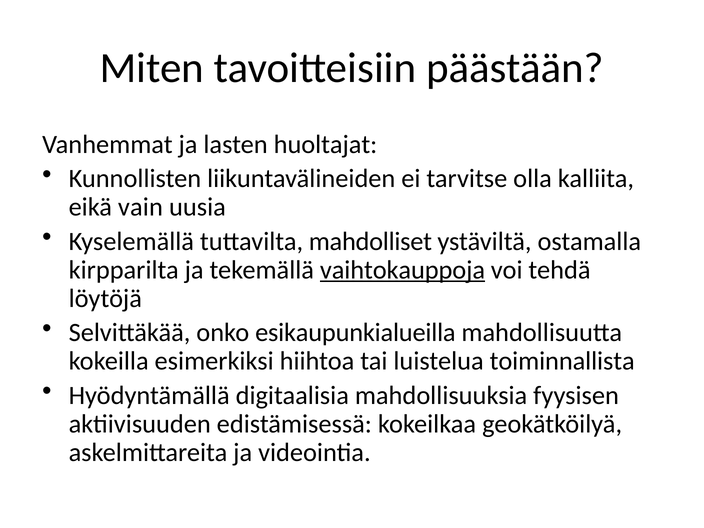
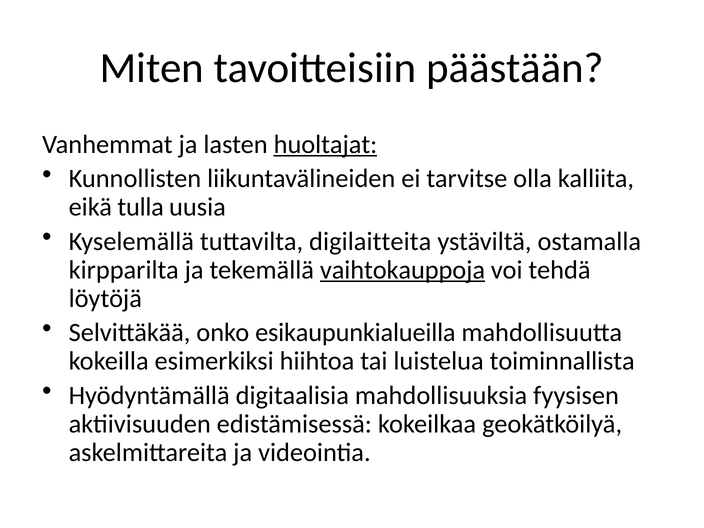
huoltajat underline: none -> present (325, 144)
vain: vain -> tulla (141, 207)
mahdolliset: mahdolliset -> digilaitteita (370, 241)
